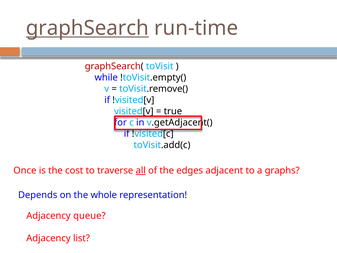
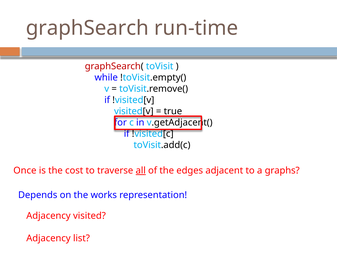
graphSearch underline: present -> none (87, 28)
whole: whole -> works (104, 195)
queue: queue -> visited (89, 216)
